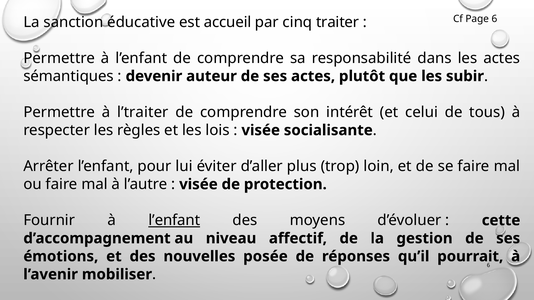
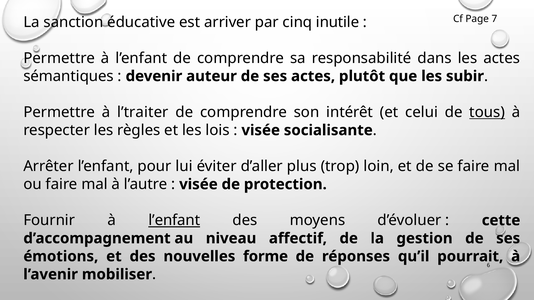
Page 6: 6 -> 7 (494, 19)
accueil: accueil -> arriver (228, 22)
traiter: traiter -> inutile (338, 22)
tous underline: none -> present (487, 112)
posée: posée -> forme (266, 257)
